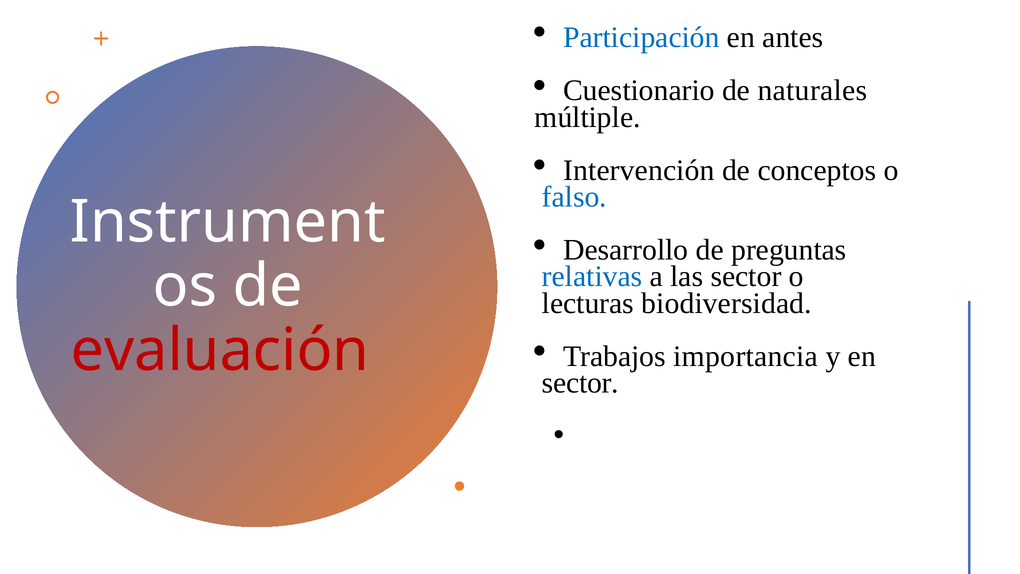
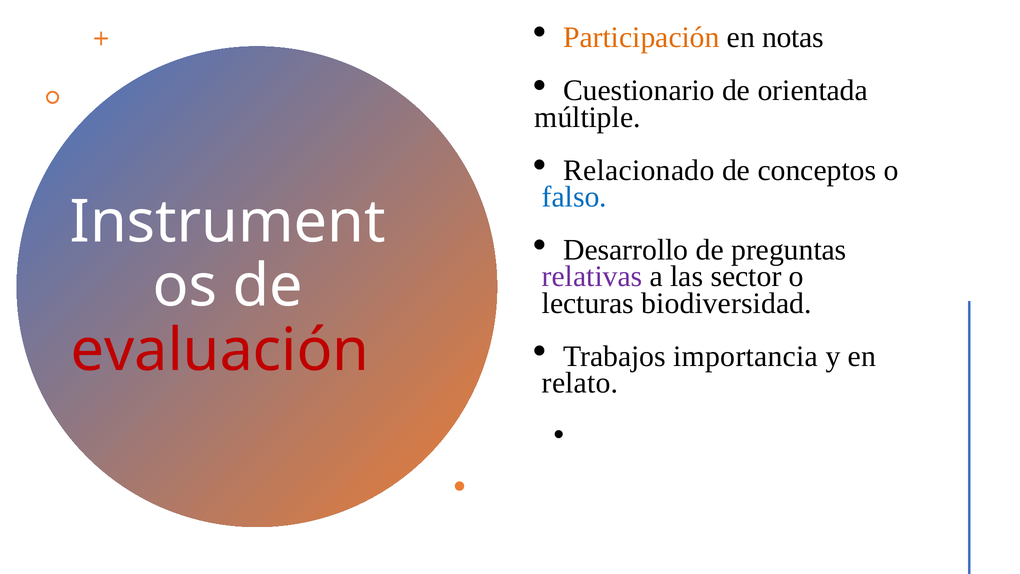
Participación colour: blue -> orange (641, 37)
antes: antes -> notas (793, 37)
naturales: naturales -> orientada (813, 91)
Intervención: Intervención -> Relacionado (639, 170)
relativas colour: blue -> purple (592, 277)
sector: sector -> relato (580, 383)
